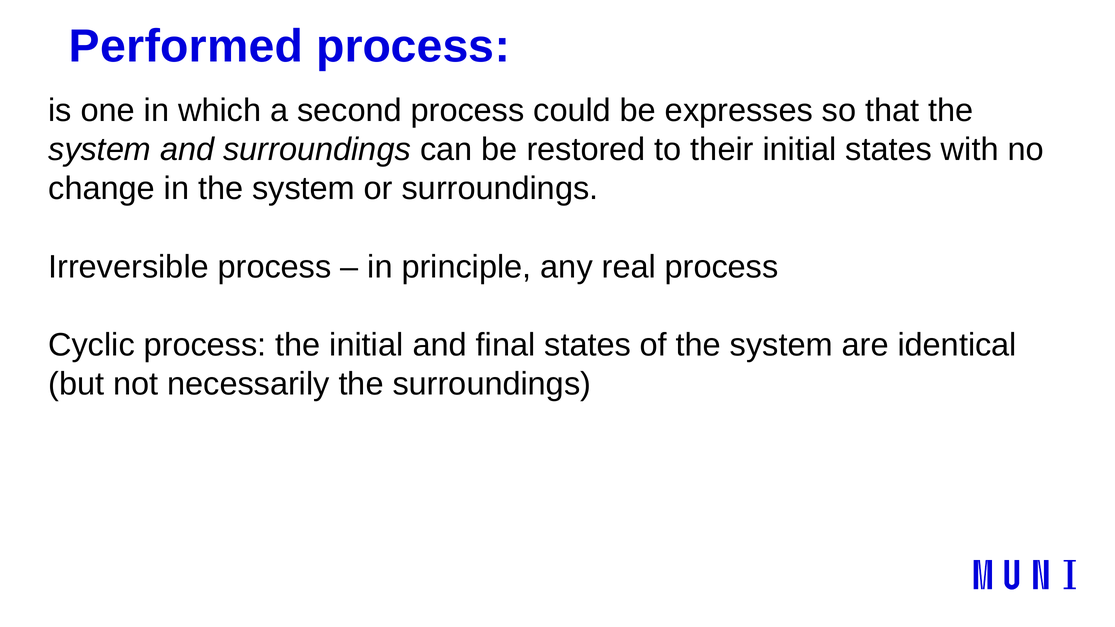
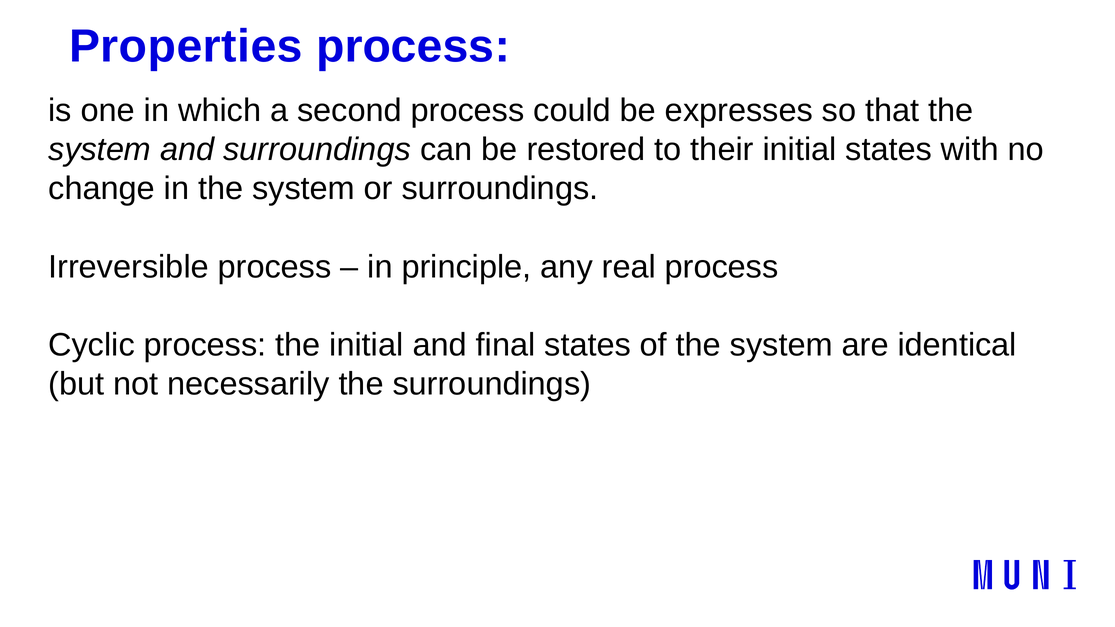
Performed: Performed -> Properties (186, 46)
